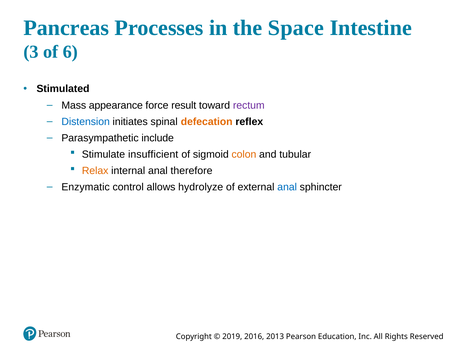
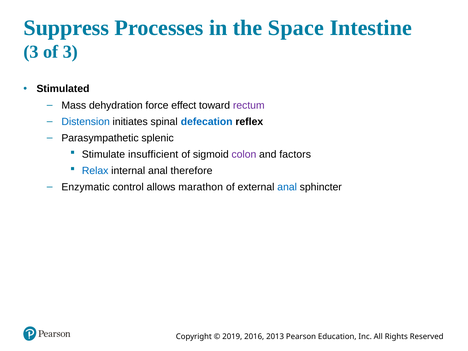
Pancreas: Pancreas -> Suppress (66, 28)
of 6: 6 -> 3 (70, 52)
appearance: appearance -> dehydration (116, 105)
result: result -> effect (184, 105)
defecation colour: orange -> blue (207, 122)
include: include -> splenic (158, 138)
colon colour: orange -> purple (244, 154)
tubular: tubular -> factors (295, 154)
Relax colour: orange -> blue (95, 171)
hydrolyze: hydrolyze -> marathon (201, 187)
